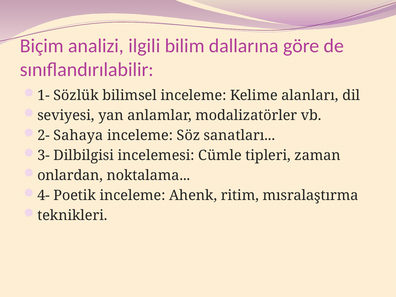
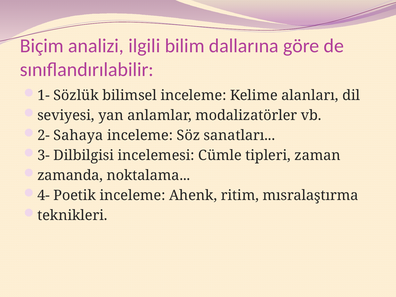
onlardan: onlardan -> zamanda (70, 175)
